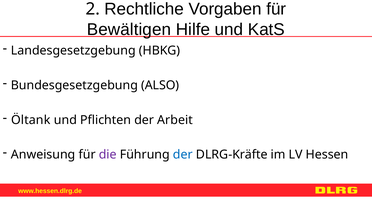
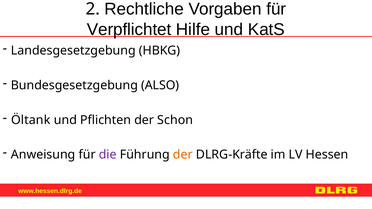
Bewältigen: Bewältigen -> Verpflichtet (129, 29)
Arbeit: Arbeit -> Schon (175, 120)
der colour: blue -> orange (183, 155)
